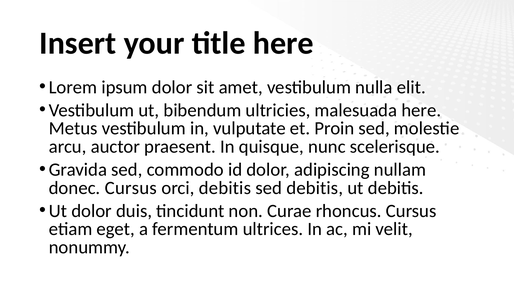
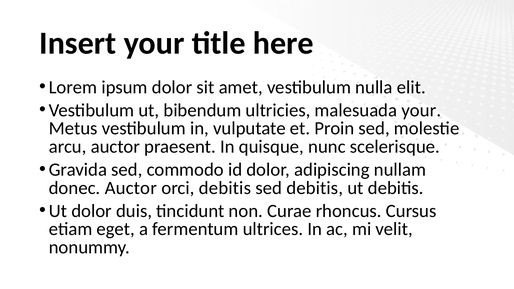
malesuada here: here -> your (421, 110)
donec Cursus: Cursus -> Auctor (131, 188)
